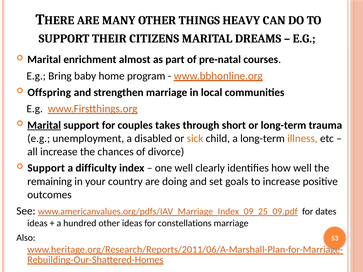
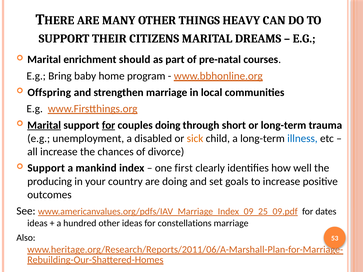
almost: almost -> should (135, 60)
for underline: none -> present (109, 125)
couples takes: takes -> doing (168, 125)
illness colour: orange -> blue (302, 139)
difficulty: difficulty -> mankind (96, 168)
one well: well -> first (184, 168)
remaining: remaining -> producing (50, 182)
